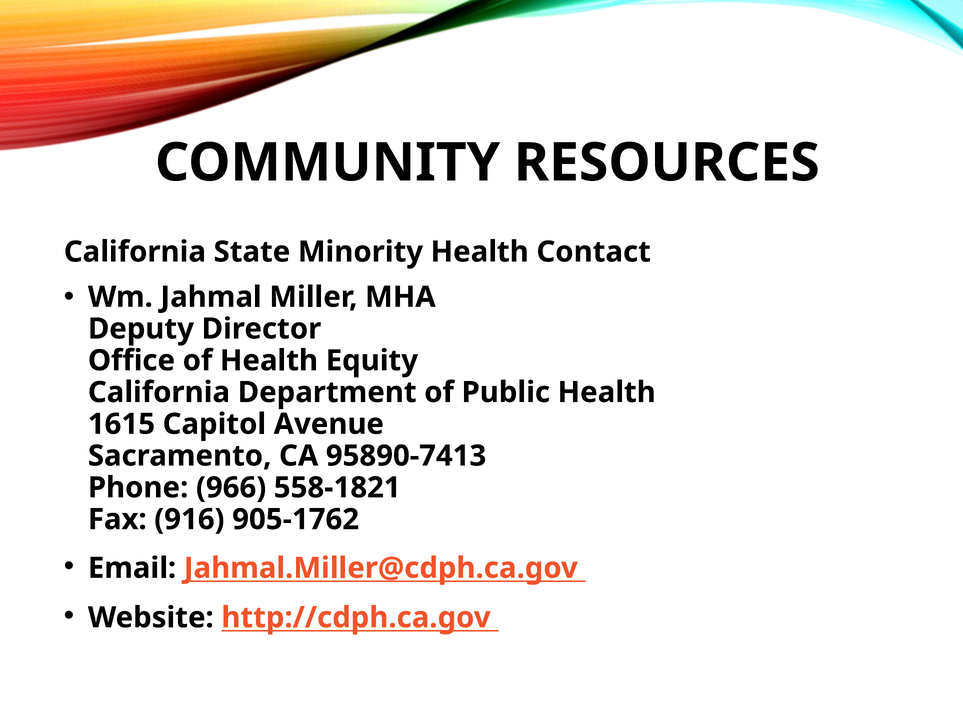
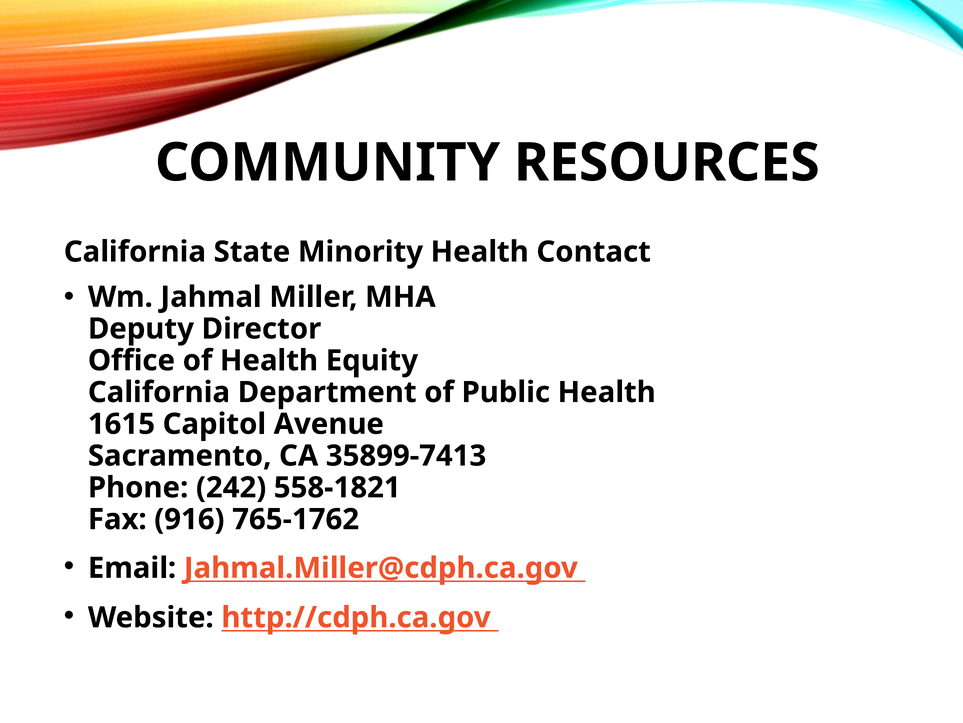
95890-7413: 95890-7413 -> 35899-7413 (406, 455)
966: 966 -> 242 (231, 487)
905-1762: 905-1762 -> 765-1762 (296, 519)
